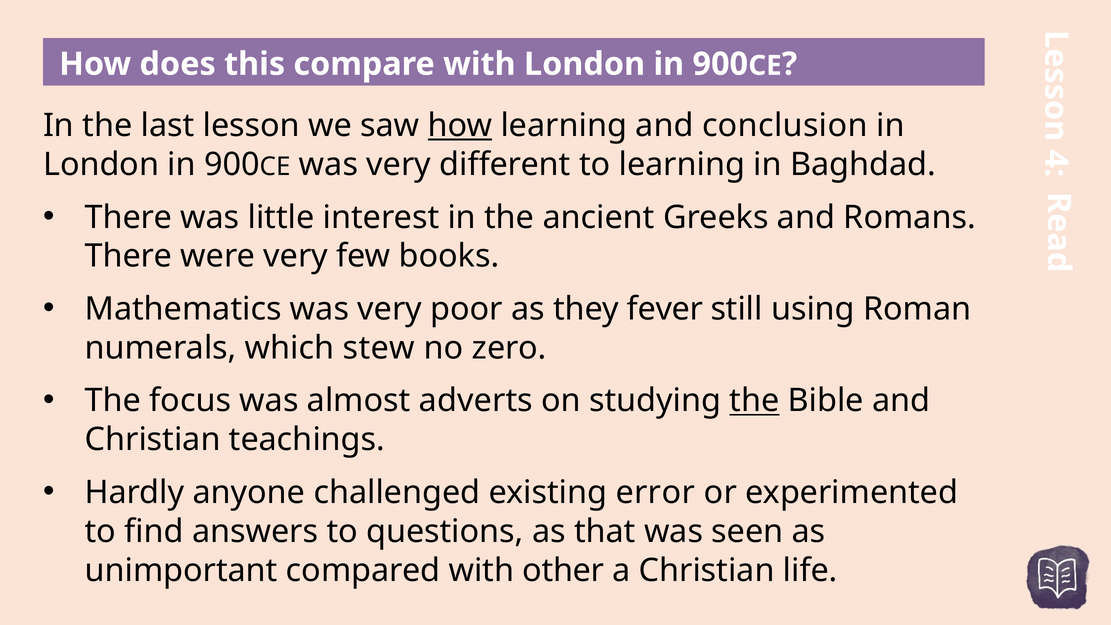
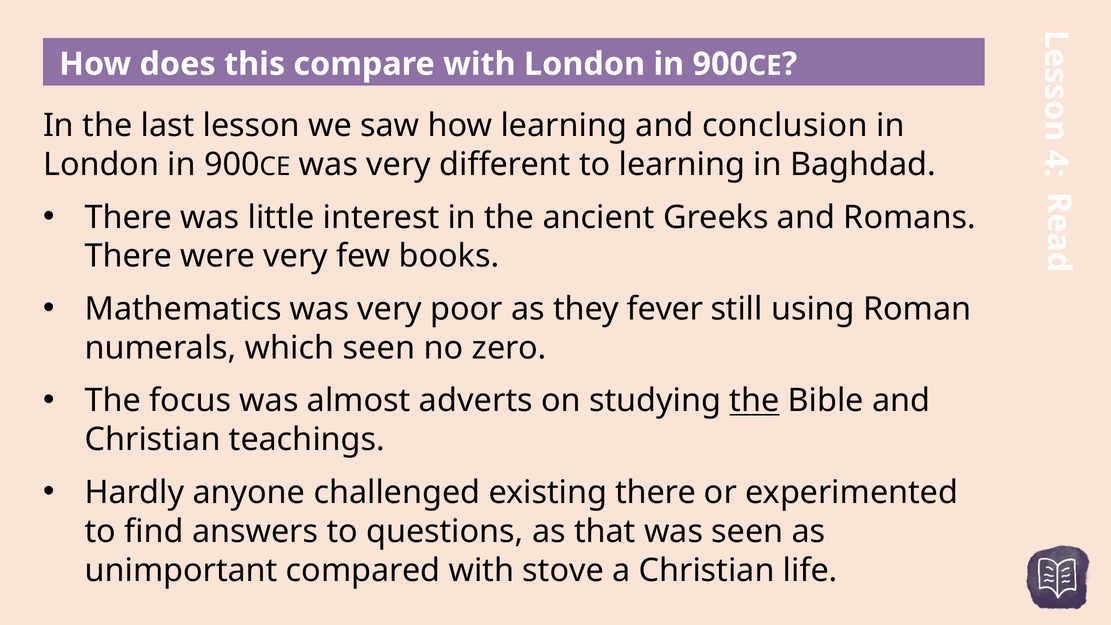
how underline: present -> none (460, 126)
which stew: stew -> seen (379, 348)
existing error: error -> there (656, 492)
other: other -> stove (563, 570)
